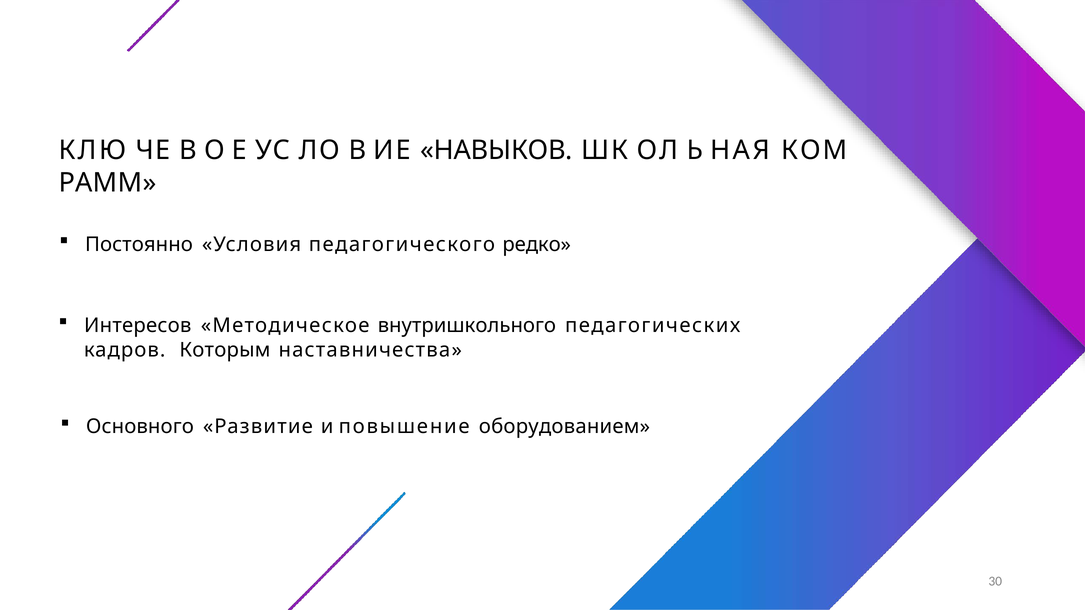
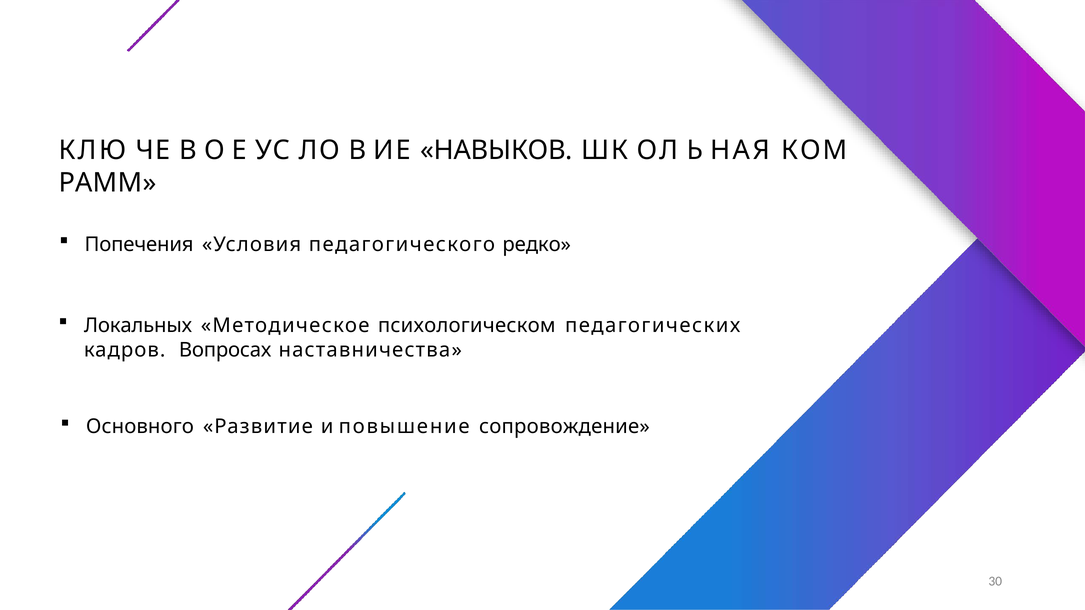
Постоянно: Постоянно -> Попечения (139, 245)
Интересов: Интересов -> Локальных (138, 326)
внутришкольного: внутришкольного -> психологическом (467, 326)
Которым: Которым -> Вопросах (225, 350)
оборудованием: оборудованием -> сопровождение (564, 427)
